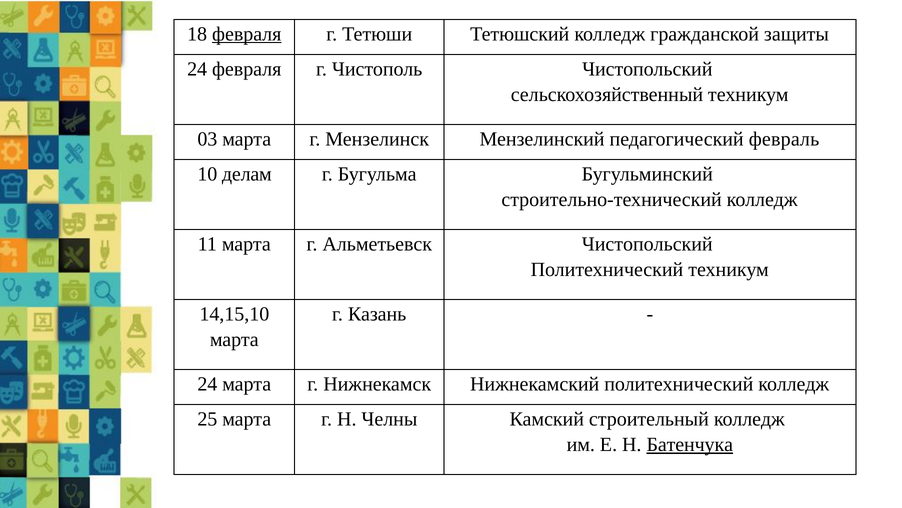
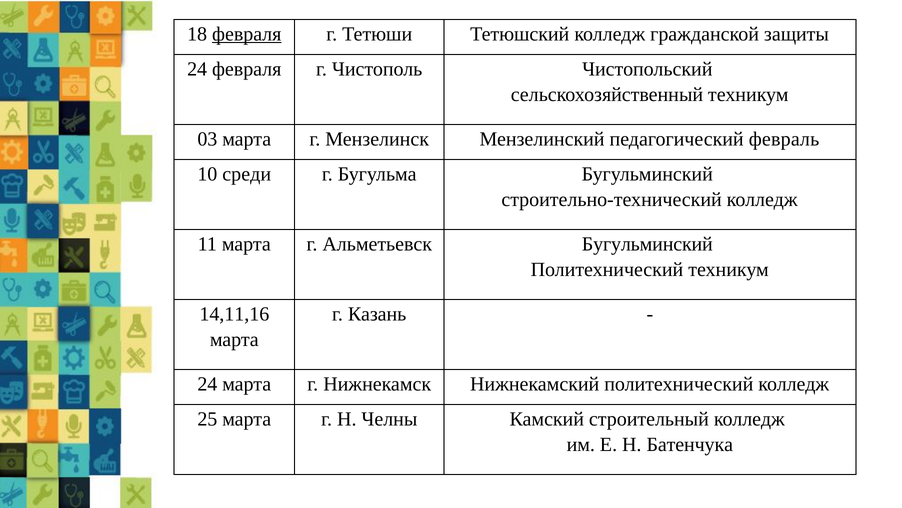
делам: делам -> среди (247, 174)
Альметьевск Чистопольский: Чистопольский -> Бугульминский (647, 244)
14,15,10: 14,15,10 -> 14,11,16 (234, 314)
Батенчука underline: present -> none (690, 444)
